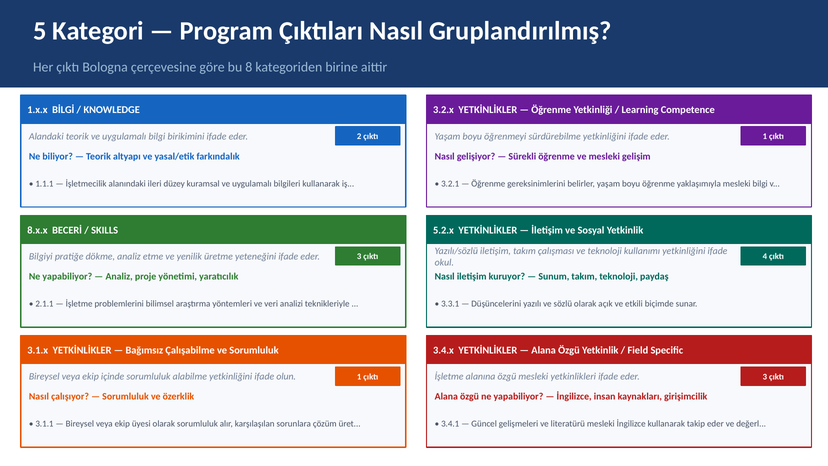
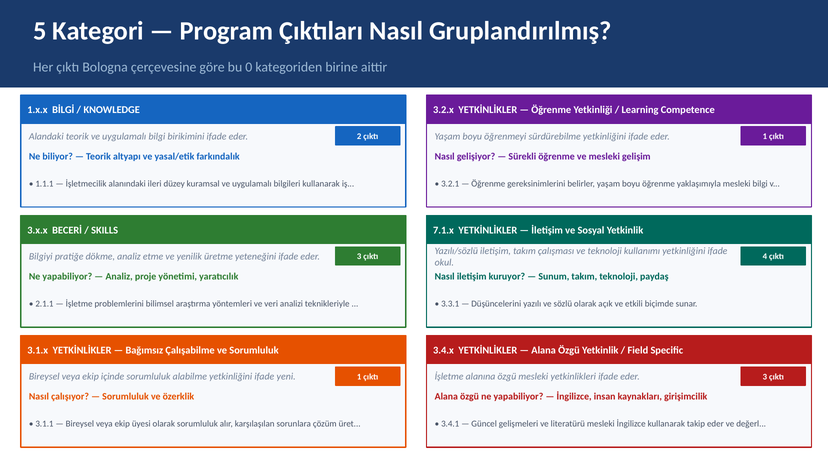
8: 8 -> 0 (249, 67)
8.x.x: 8.x.x -> 3.x.x (37, 230)
5.2.x: 5.2.x -> 7.1.x (443, 230)
olun: olun -> yeni (286, 377)
